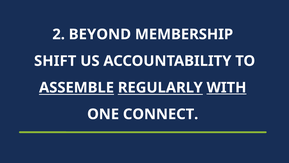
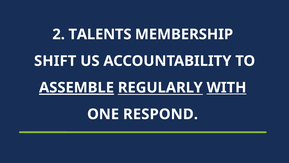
BEYOND: BEYOND -> TALENTS (100, 34)
ASSEMBLE underline: none -> present (77, 87)
CONNECT: CONNECT -> RESPOND (160, 114)
